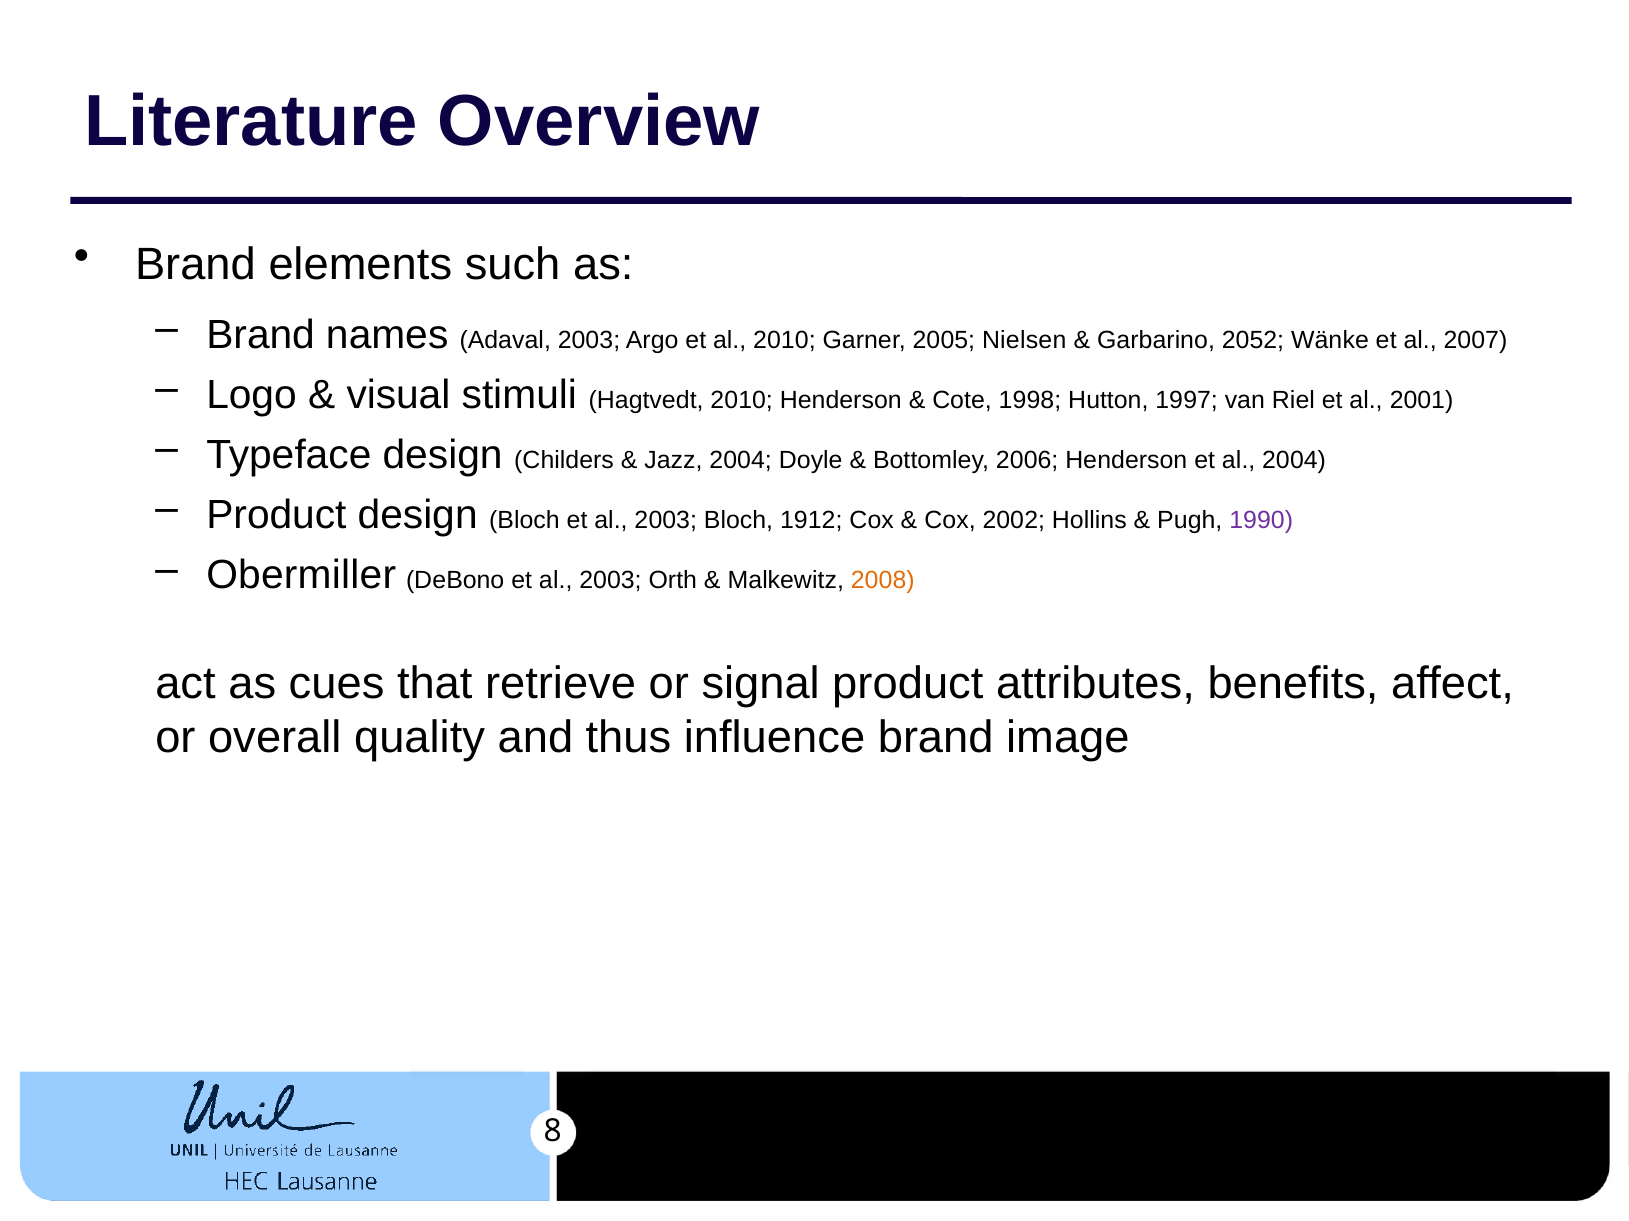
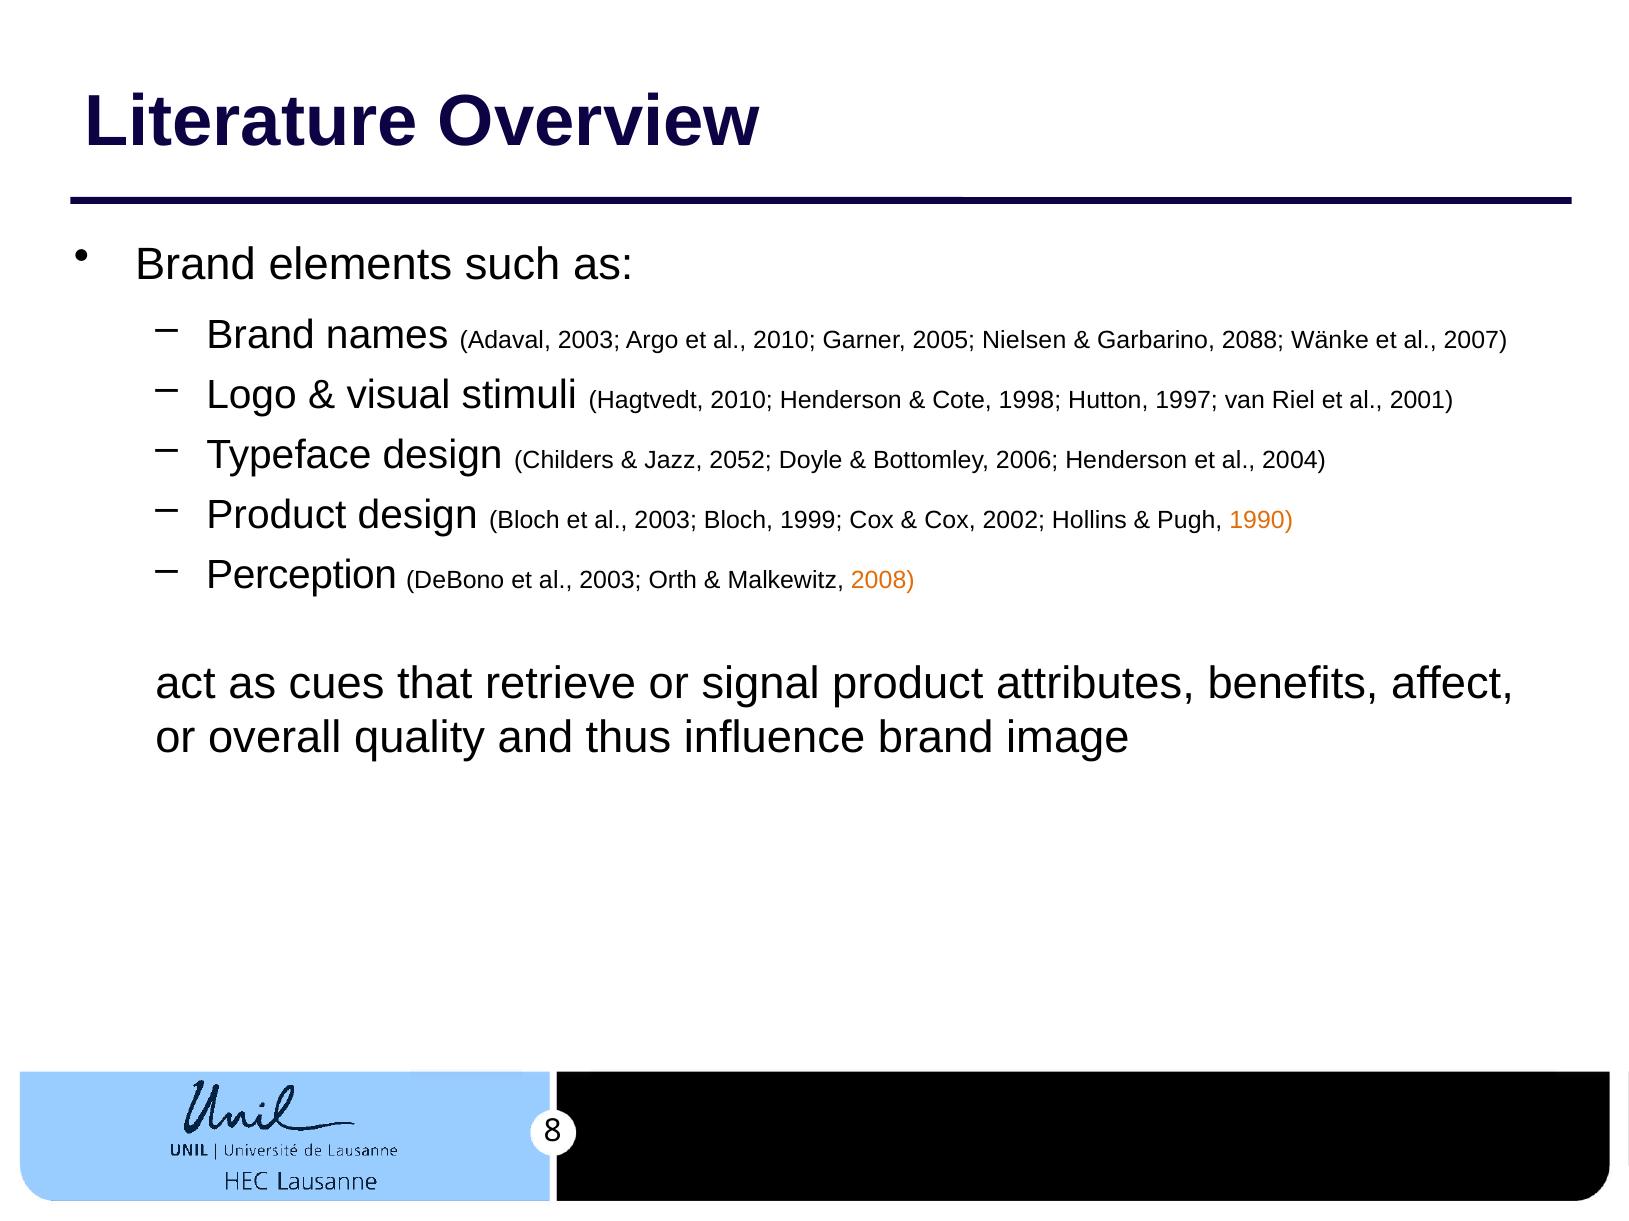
2052: 2052 -> 2088 (1253, 340)
Jazz 2004: 2004 -> 2052 (741, 461)
1912: 1912 -> 1999 (811, 521)
1990 colour: purple -> orange (1261, 521)
Obermiller: Obermiller -> Perception (302, 576)
